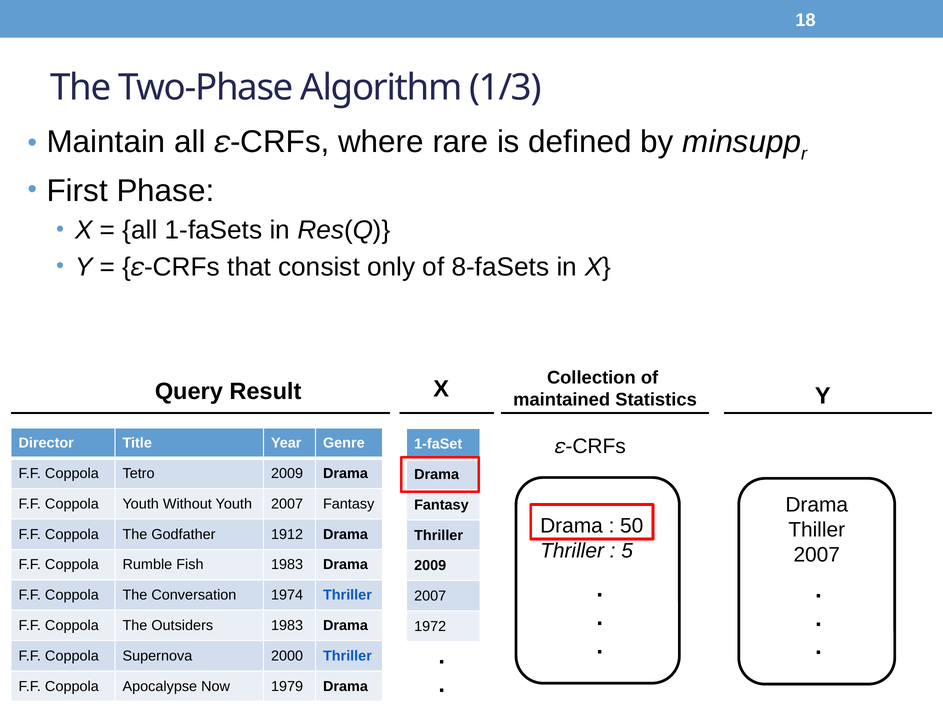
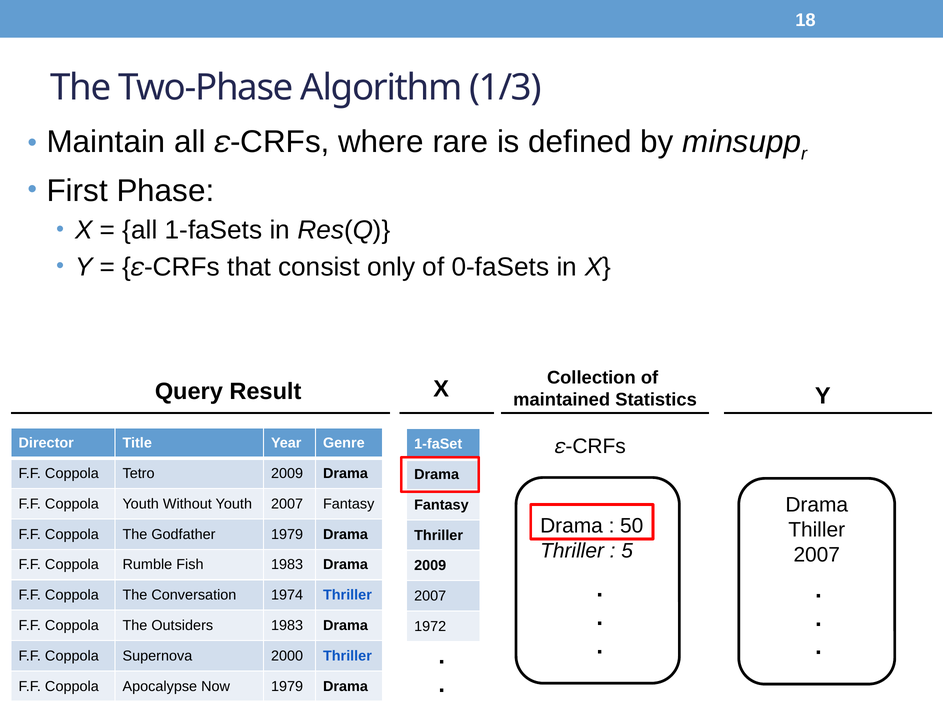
8-faSets: 8-faSets -> 0-faSets (500, 267)
Godfather 1912: 1912 -> 1979 (287, 535)
